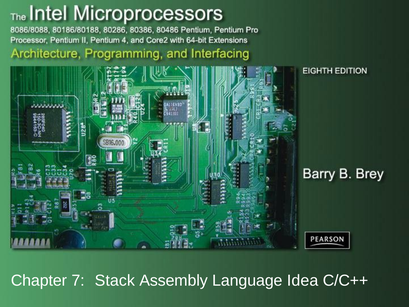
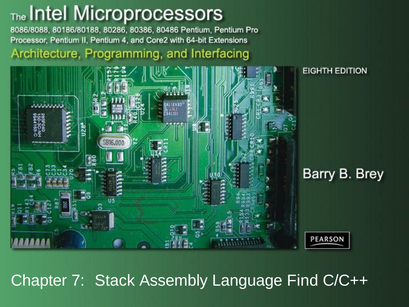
Idea: Idea -> Find (303, 280)
